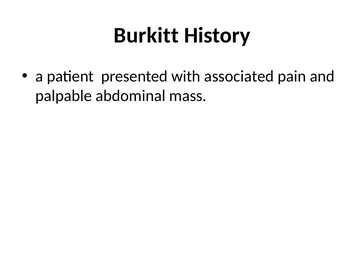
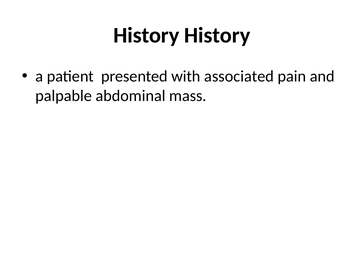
Burkitt: Burkitt -> History (146, 35)
